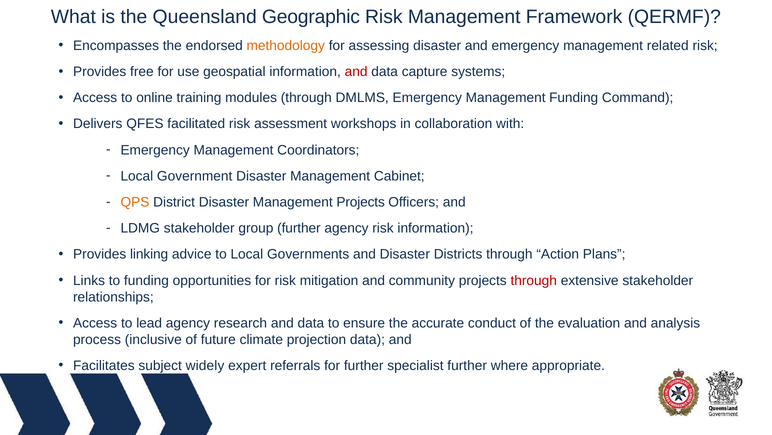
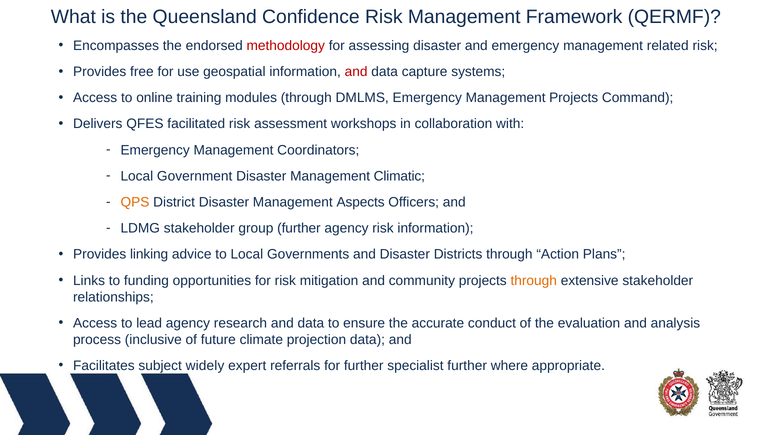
Geographic: Geographic -> Confidence (311, 17)
methodology colour: orange -> red (286, 46)
Management Funding: Funding -> Projects (574, 98)
Cabinet: Cabinet -> Climatic (399, 176)
Management Projects: Projects -> Aspects (361, 202)
through colour: red -> orange (534, 280)
